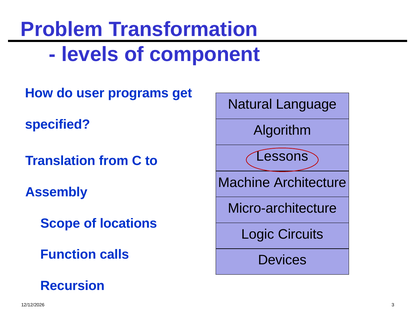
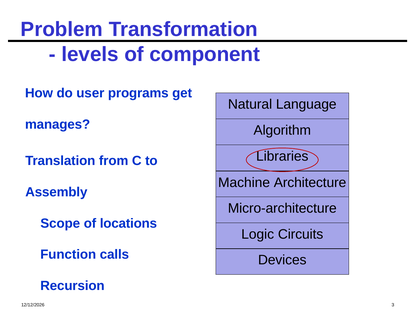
specified: specified -> manages (58, 124)
Lessons: Lessons -> Libraries (282, 156)
